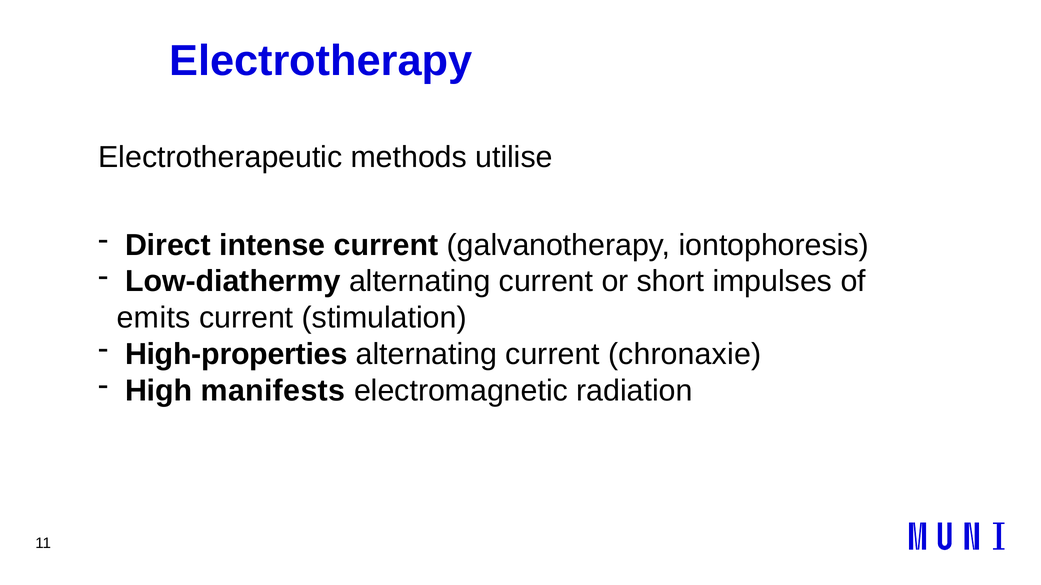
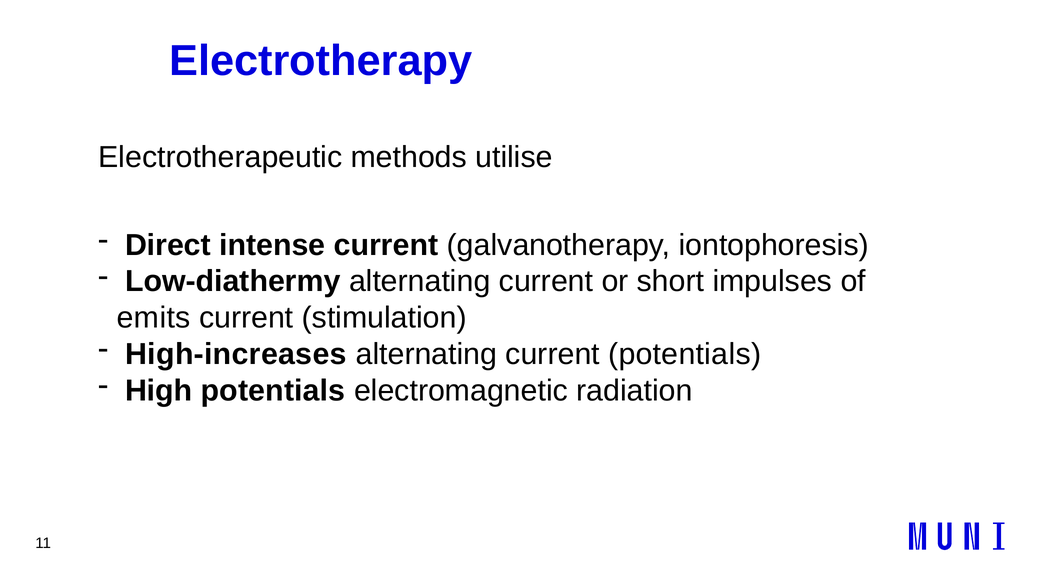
High-properties: High-properties -> High-increases (236, 355)
current chronaxie: chronaxie -> potentials (685, 355)
High manifests: manifests -> potentials (273, 391)
